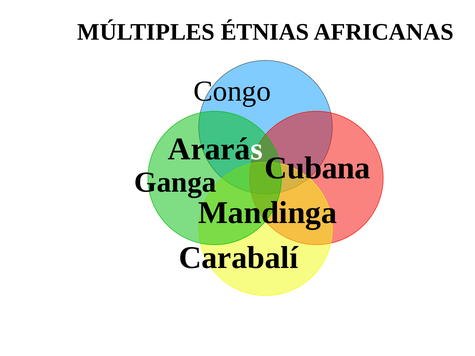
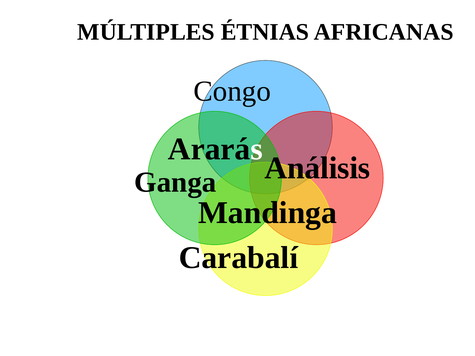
Cubana: Cubana -> Análisis (317, 168)
